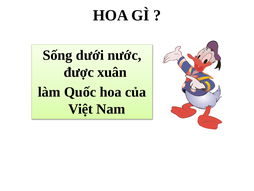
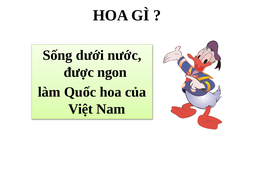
xuân: xuân -> ngon (112, 72)
